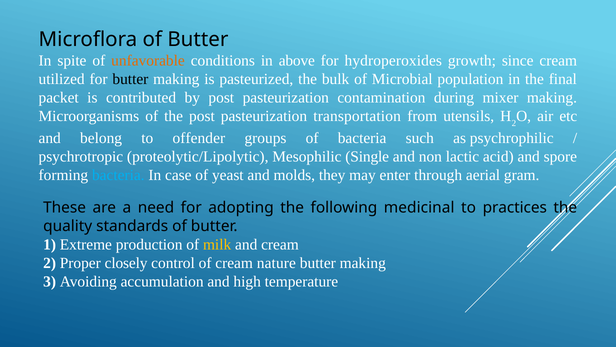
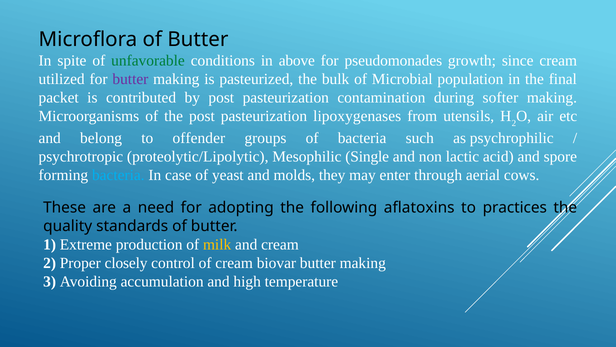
unfavorable colour: orange -> green (148, 61)
hydroperoxides: hydroperoxides -> pseudomonades (393, 61)
butter colour: black -> purple (130, 79)
mixer: mixer -> softer (500, 98)
transportation: transportation -> lipoxygenases (357, 116)
gram: gram -> cows (522, 175)
medicinal: medicinal -> aflatoxins (419, 207)
nature: nature -> biovar (276, 263)
